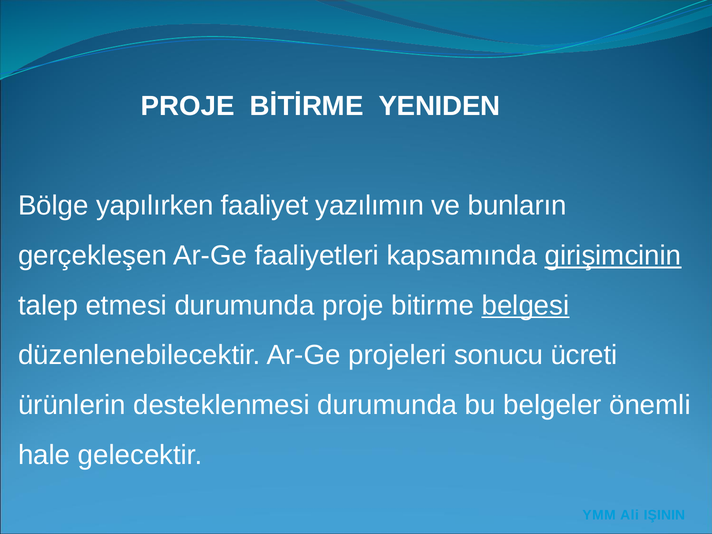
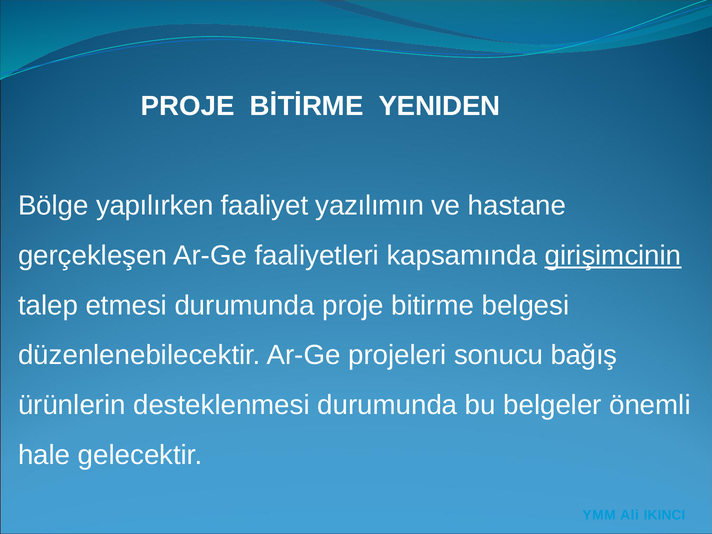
bunların: bunların -> hastane (517, 206)
belgesi underline: present -> none (526, 305)
ücreti: ücreti -> bağış (584, 355)
IŞININ: IŞININ -> IKINCI (664, 515)
